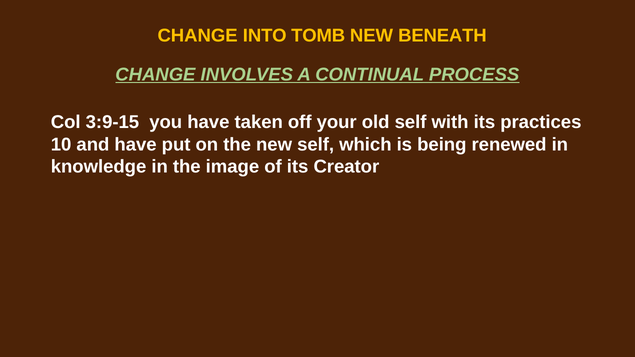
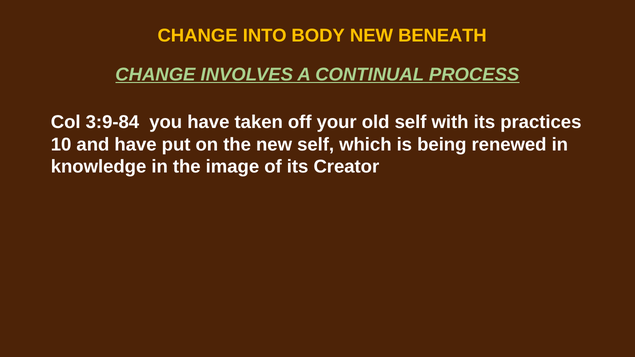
TOMB: TOMB -> BODY (318, 36)
3:9-15: 3:9-15 -> 3:9-84 (112, 122)
